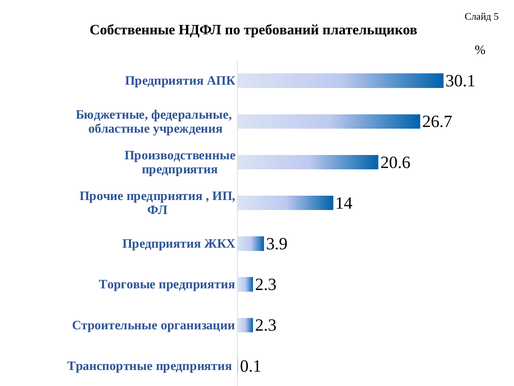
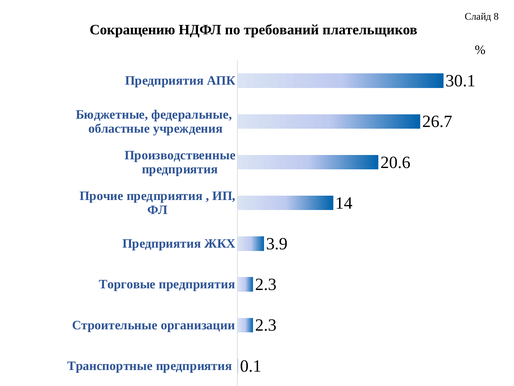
5: 5 -> 8 (496, 17)
Собственные: Собственные -> Сокращению (132, 30)
